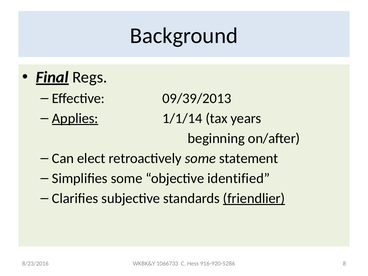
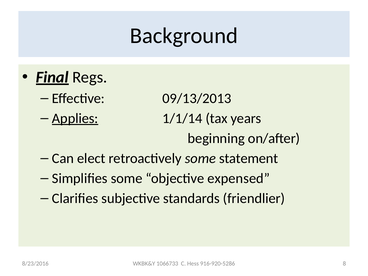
09/39/2013: 09/39/2013 -> 09/13/2013 (197, 98)
identified: identified -> expensed (239, 178)
friendlier underline: present -> none (254, 198)
